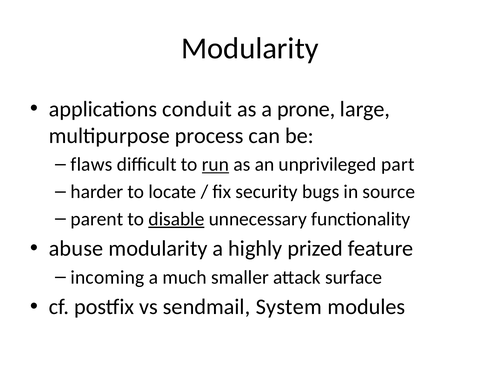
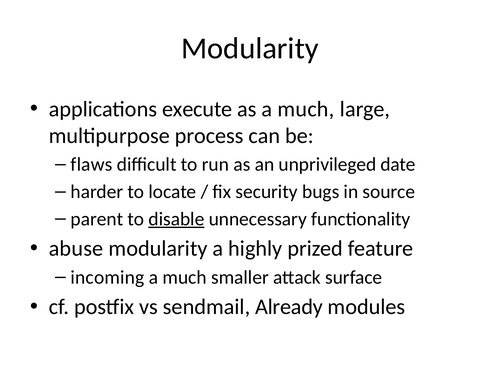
conduit: conduit -> execute (197, 109)
as a prone: prone -> much (306, 109)
run underline: present -> none (215, 164)
part: part -> date (398, 164)
System: System -> Already (289, 307)
